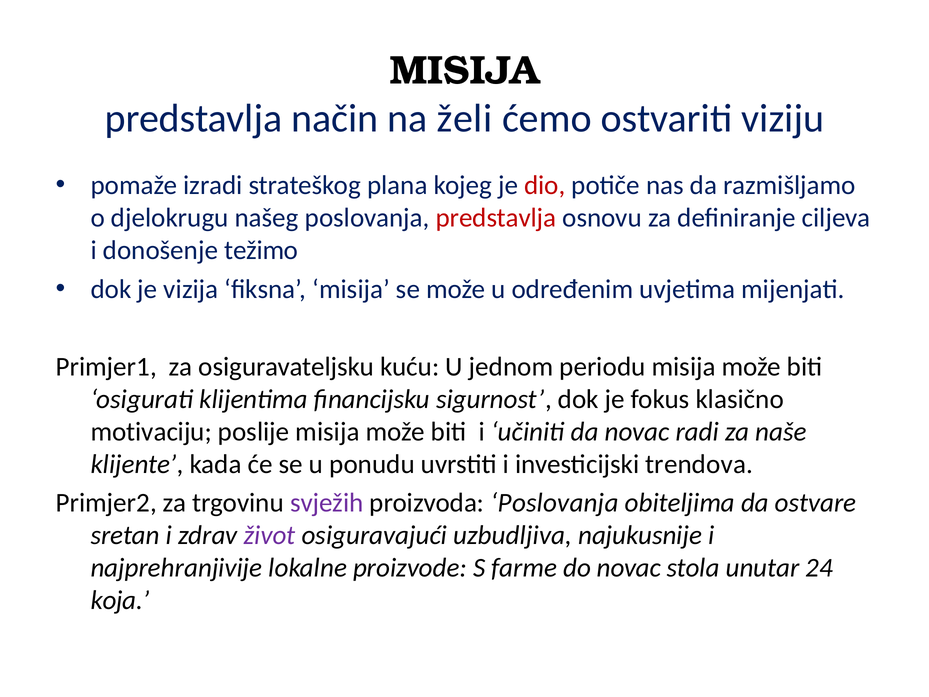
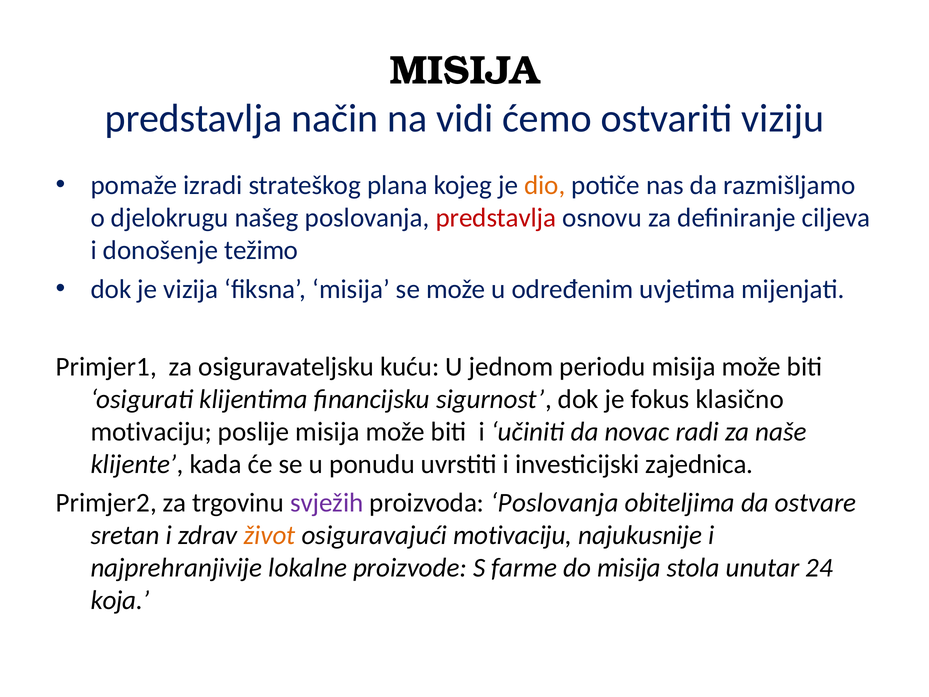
želi: želi -> vidi (465, 119)
dio colour: red -> orange (545, 185)
trendova: trendova -> zajednica (699, 464)
život colour: purple -> orange (270, 535)
osiguravajući uzbudljiva: uzbudljiva -> motivaciju (513, 535)
do novac: novac -> misija (629, 568)
